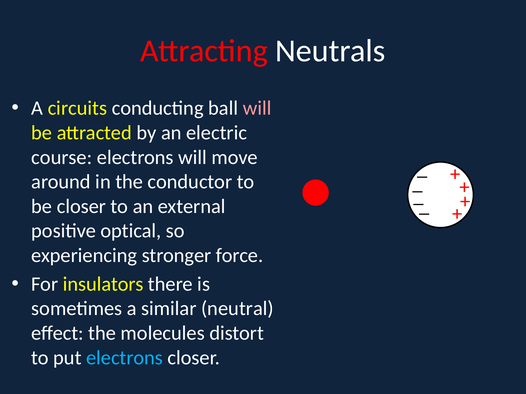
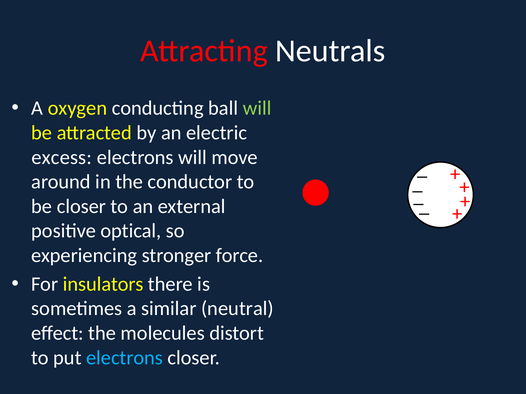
circuits: circuits -> oxygen (77, 108)
will colour: pink -> light green (257, 108)
course: course -> excess (62, 158)
